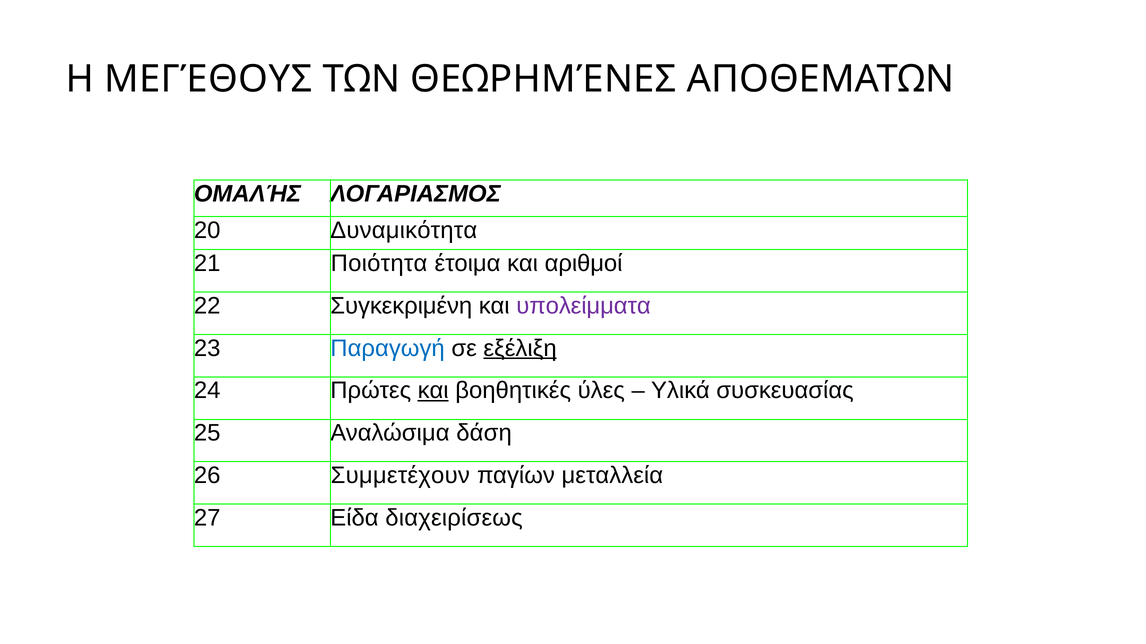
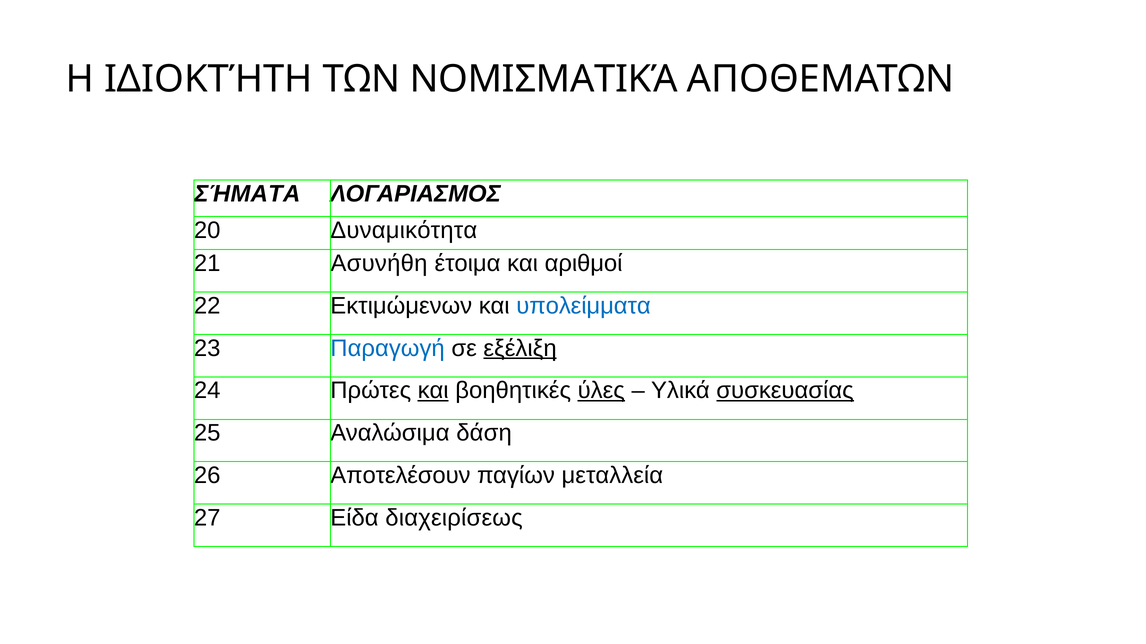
ΜΕΓΈΘΟΥΣ: ΜΕΓΈΘΟΥΣ -> ΙΔΙΟΚΤΉΤΗ (208, 79)
ΘΕΩΡΗΜΈΝΕΣ: ΘΕΩΡΗΜΈΝΕΣ -> ΝΟΜΙΣΜΑΤΙΚΆ (544, 79)
ΟΜΑΛΉΣ: ΟΜΑΛΉΣ -> ΣΉΜΑΤΑ (247, 194)
Ποιότητα: Ποιότητα -> Ασυνήθη (379, 264)
Συγκεκριμένη: Συγκεκριμένη -> Εκτιμώμενων (401, 306)
υπολείμματα colour: purple -> blue (584, 306)
ύλες underline: none -> present (601, 391)
συσκευασίας underline: none -> present (785, 391)
Συμμετέχουν: Συμμετέχουν -> Αποτελέσουν (400, 476)
